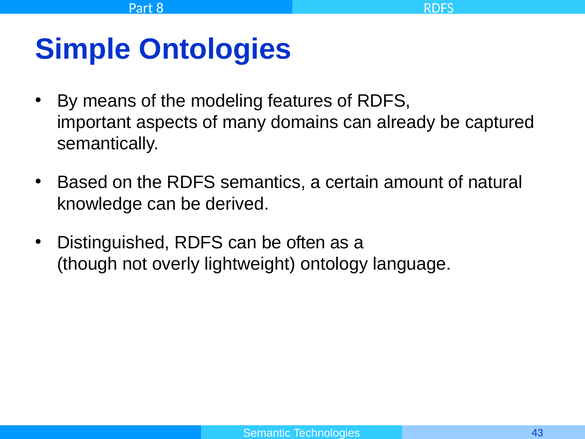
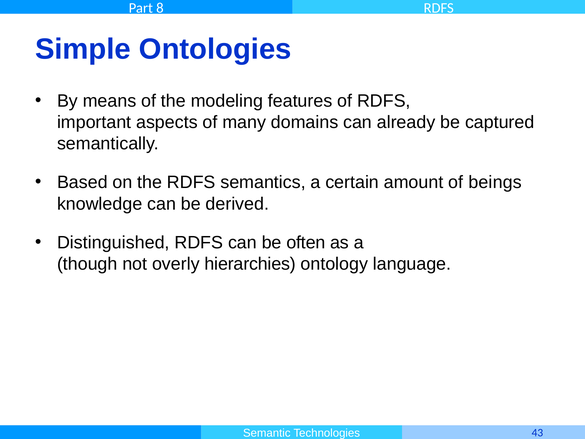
natural: natural -> beings (495, 182)
lightweight: lightweight -> hierarchies (250, 264)
